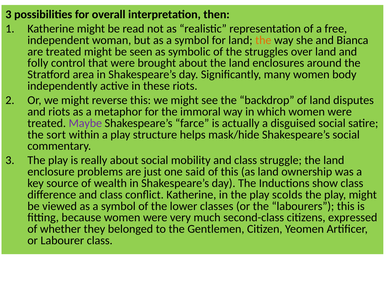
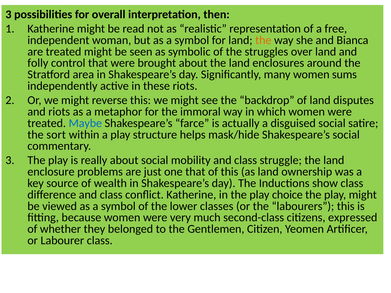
body: body -> sums (344, 75)
Maybe colour: purple -> blue (85, 123)
one said: said -> that (195, 172)
scolds: scolds -> choice (287, 195)
